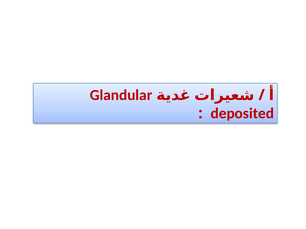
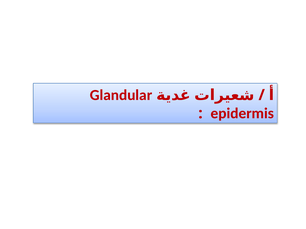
deposited: deposited -> epidermis (242, 114)
